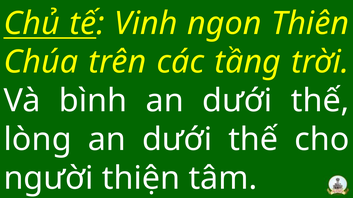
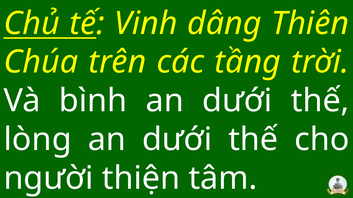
ngon: ngon -> dâng (224, 23)
